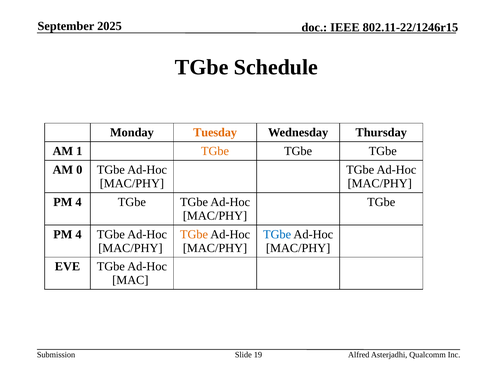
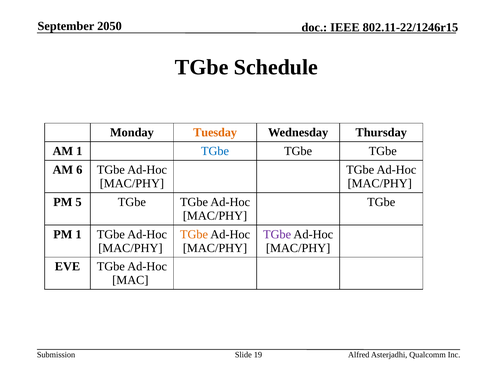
2025: 2025 -> 2050 (109, 26)
TGbe colour: orange -> blue (215, 151)
0: 0 -> 6 (79, 170)
4: 4 -> 5 (79, 202)
4: 4 -> 1 (79, 234)
TGbe colour: blue -> purple (277, 234)
